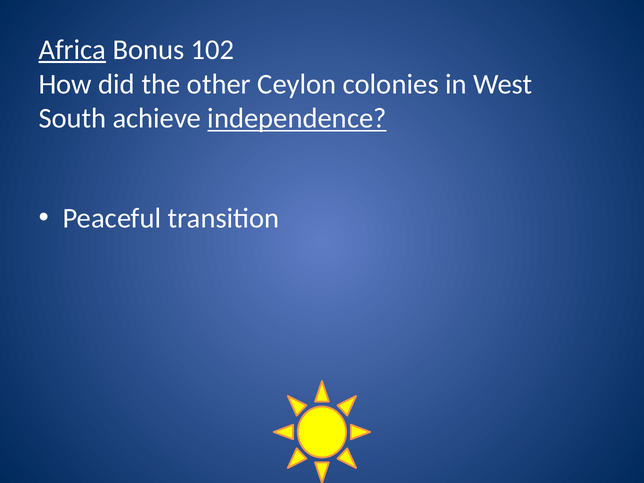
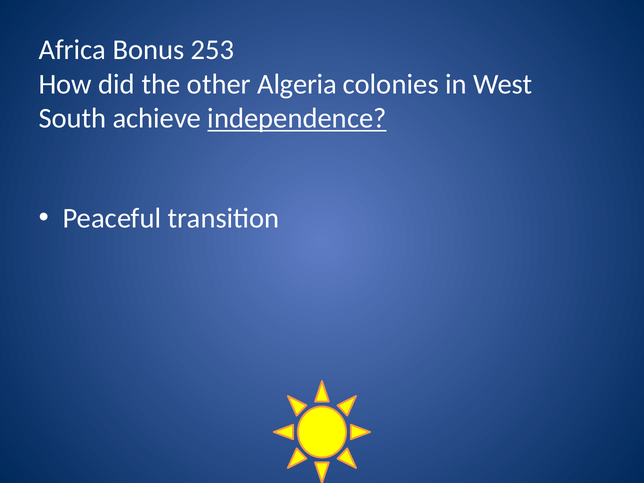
Africa underline: present -> none (72, 50)
102: 102 -> 253 (213, 50)
Ceylon: Ceylon -> Algeria (297, 84)
